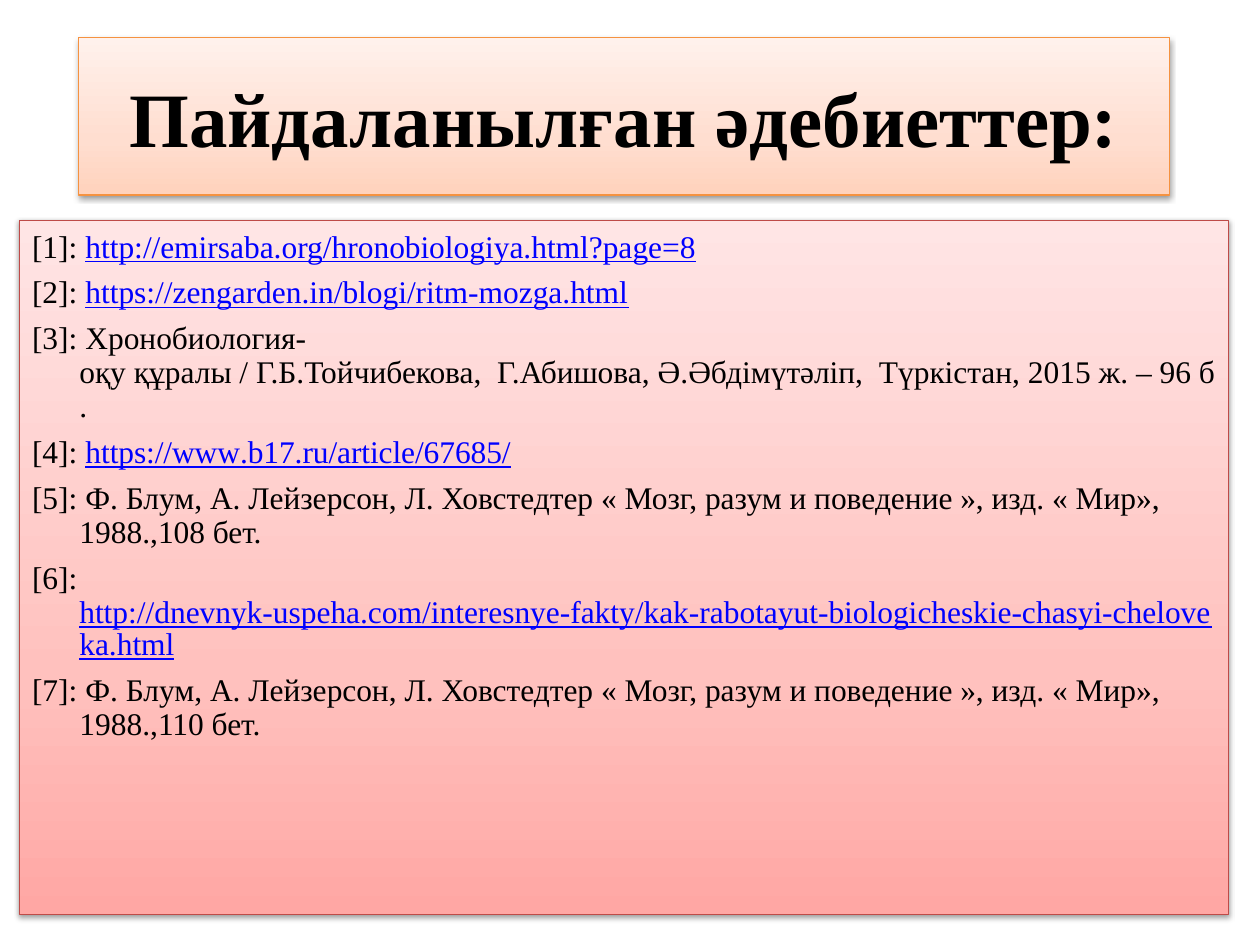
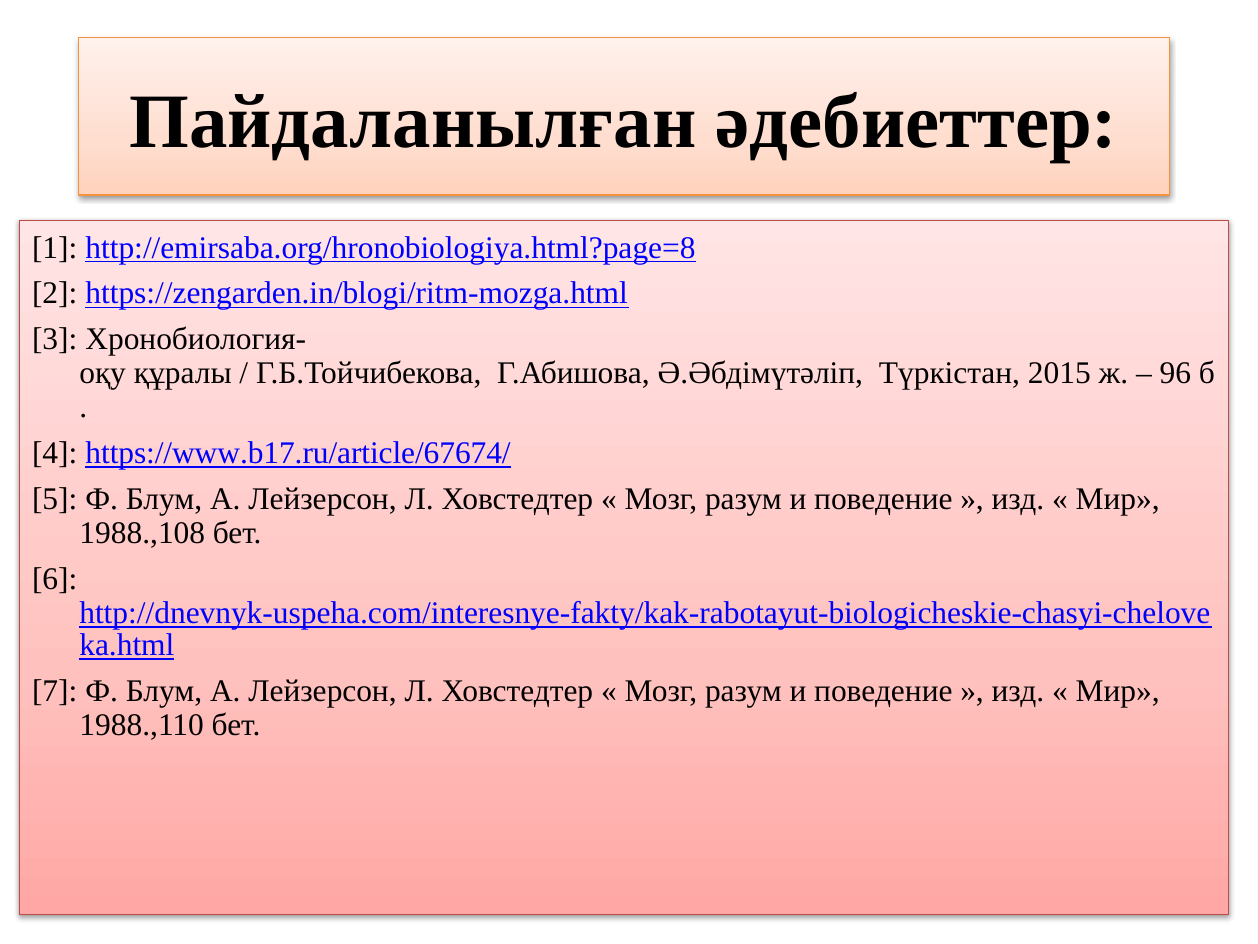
https://www.b17.ru/article/67685/: https://www.b17.ru/article/67685/ -> https://www.b17.ru/article/67674/ (298, 453)
